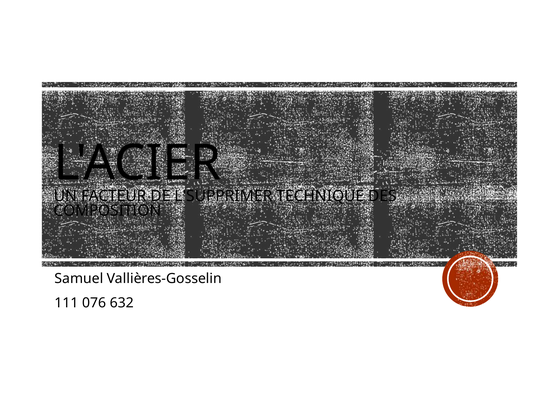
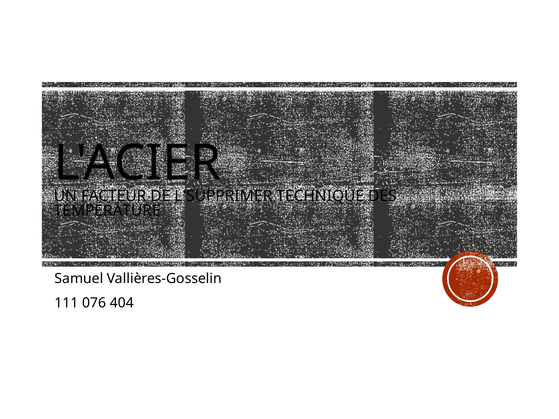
COMPOSITION: COMPOSITION -> TEMPÉRATURE (107, 211)
632: 632 -> 404 (122, 303)
